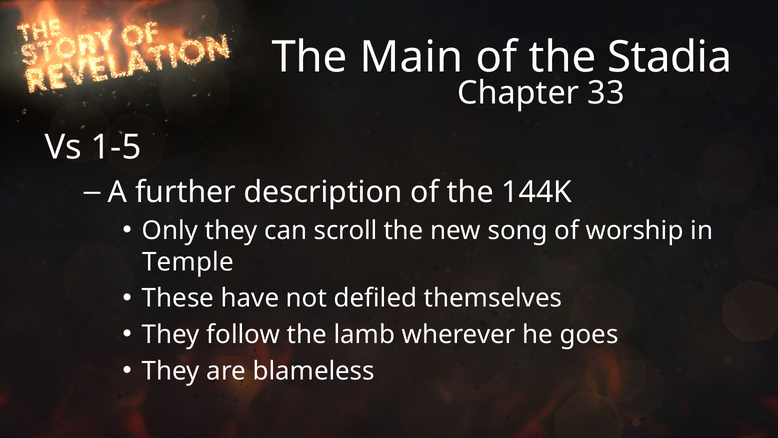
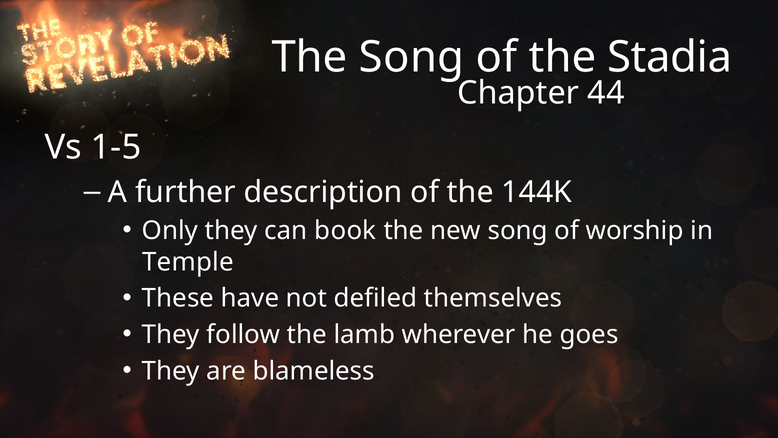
The Main: Main -> Song (412, 57)
33: 33 -> 44 (606, 93)
scroll: scroll -> book (345, 231)
